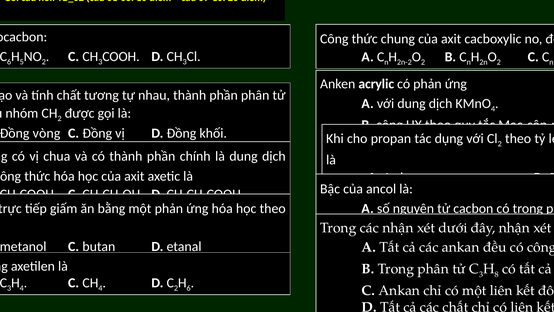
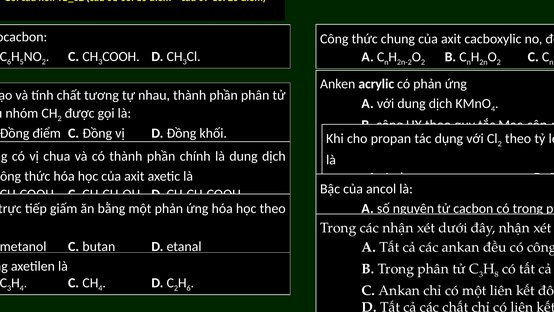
Đồng vòng: vòng -> điểm (47, 133)
